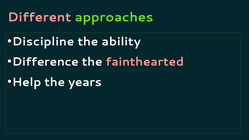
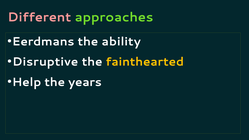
Discipline: Discipline -> Eerdmans (43, 42)
Difference: Difference -> Disruptive (45, 62)
fainthearted colour: pink -> yellow (145, 62)
